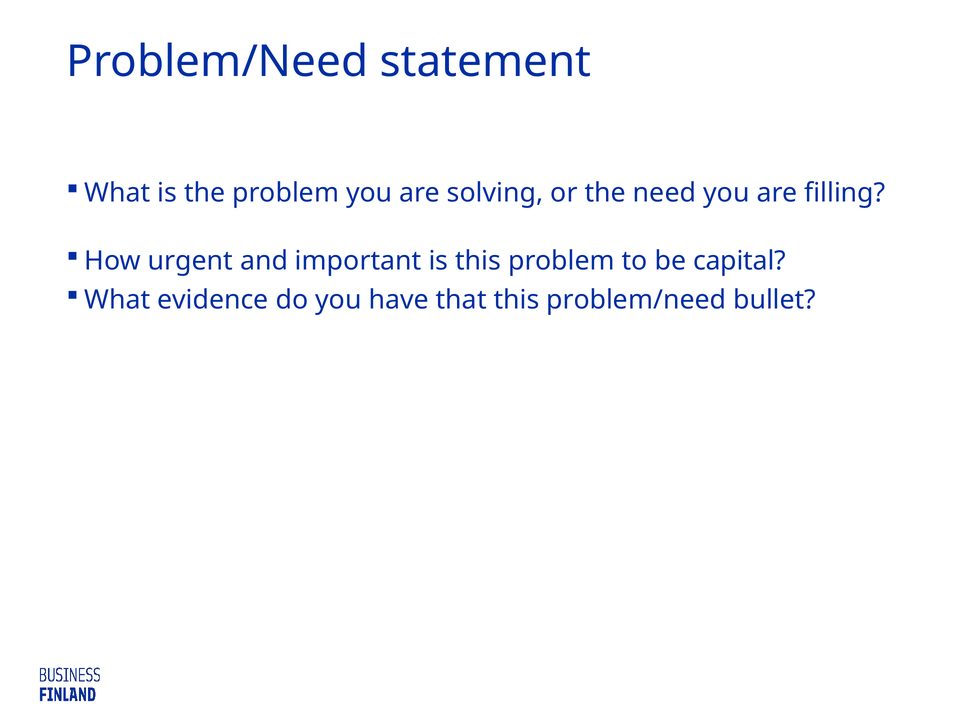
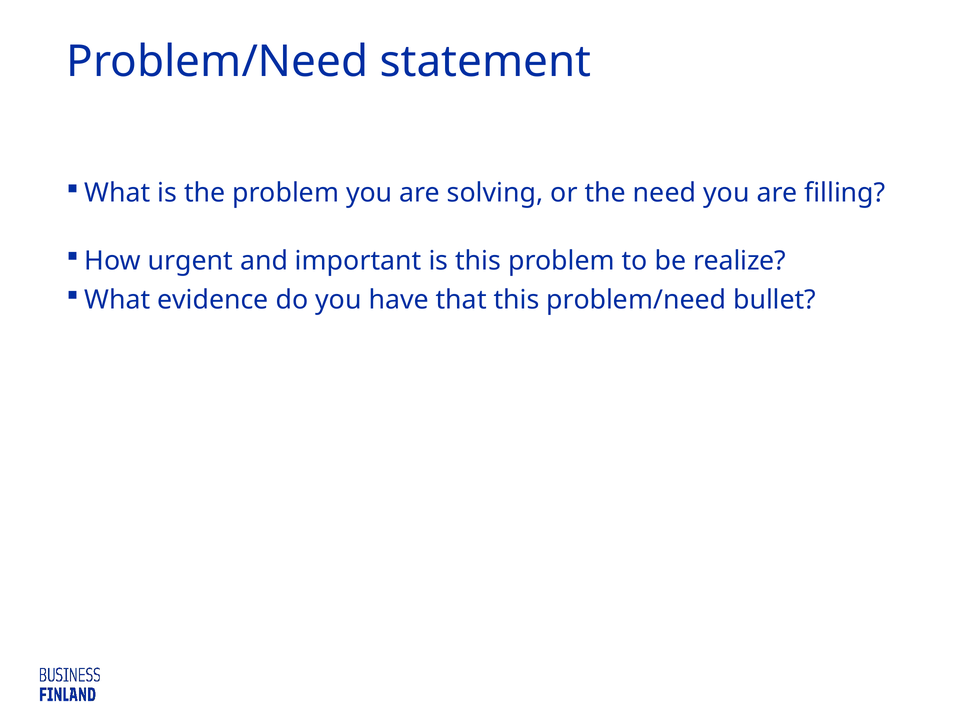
capital: capital -> realize (739, 261)
